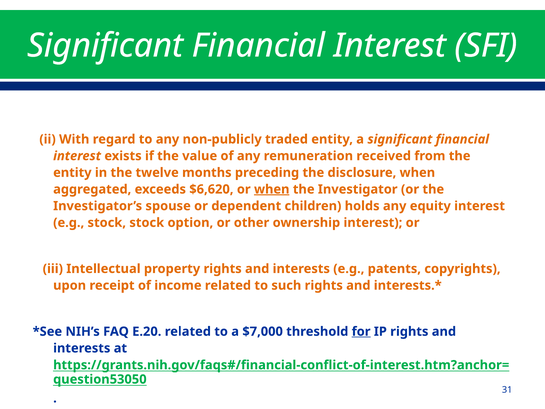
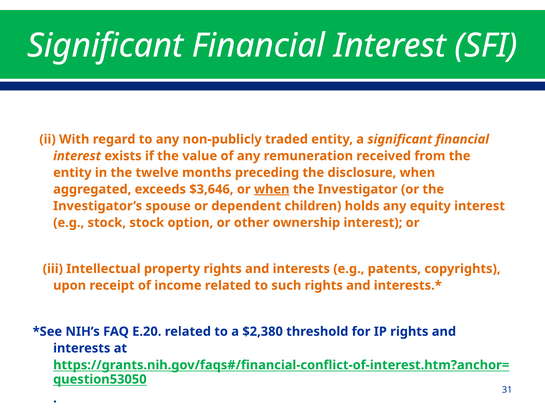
$6,620: $6,620 -> $3,646 (211, 189)
$7,000: $7,000 -> $2,380 (263, 331)
for underline: present -> none (361, 331)
